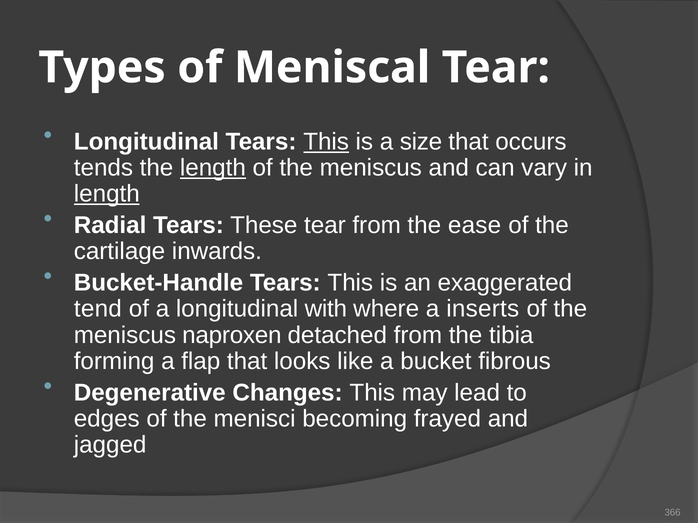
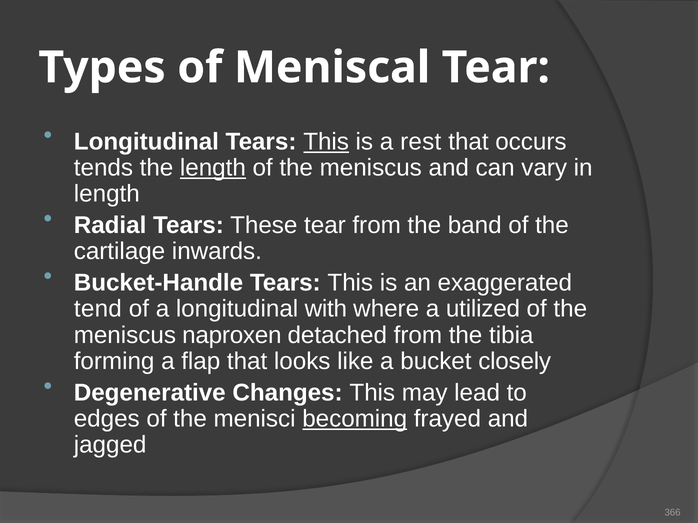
size: size -> rest (421, 142)
length underline: present -> none (107, 194)
ease: ease -> band (475, 226)
inserts: inserts -> utilized (483, 309)
fibrous: fibrous -> closely (515, 362)
becoming underline: none -> present (355, 419)
